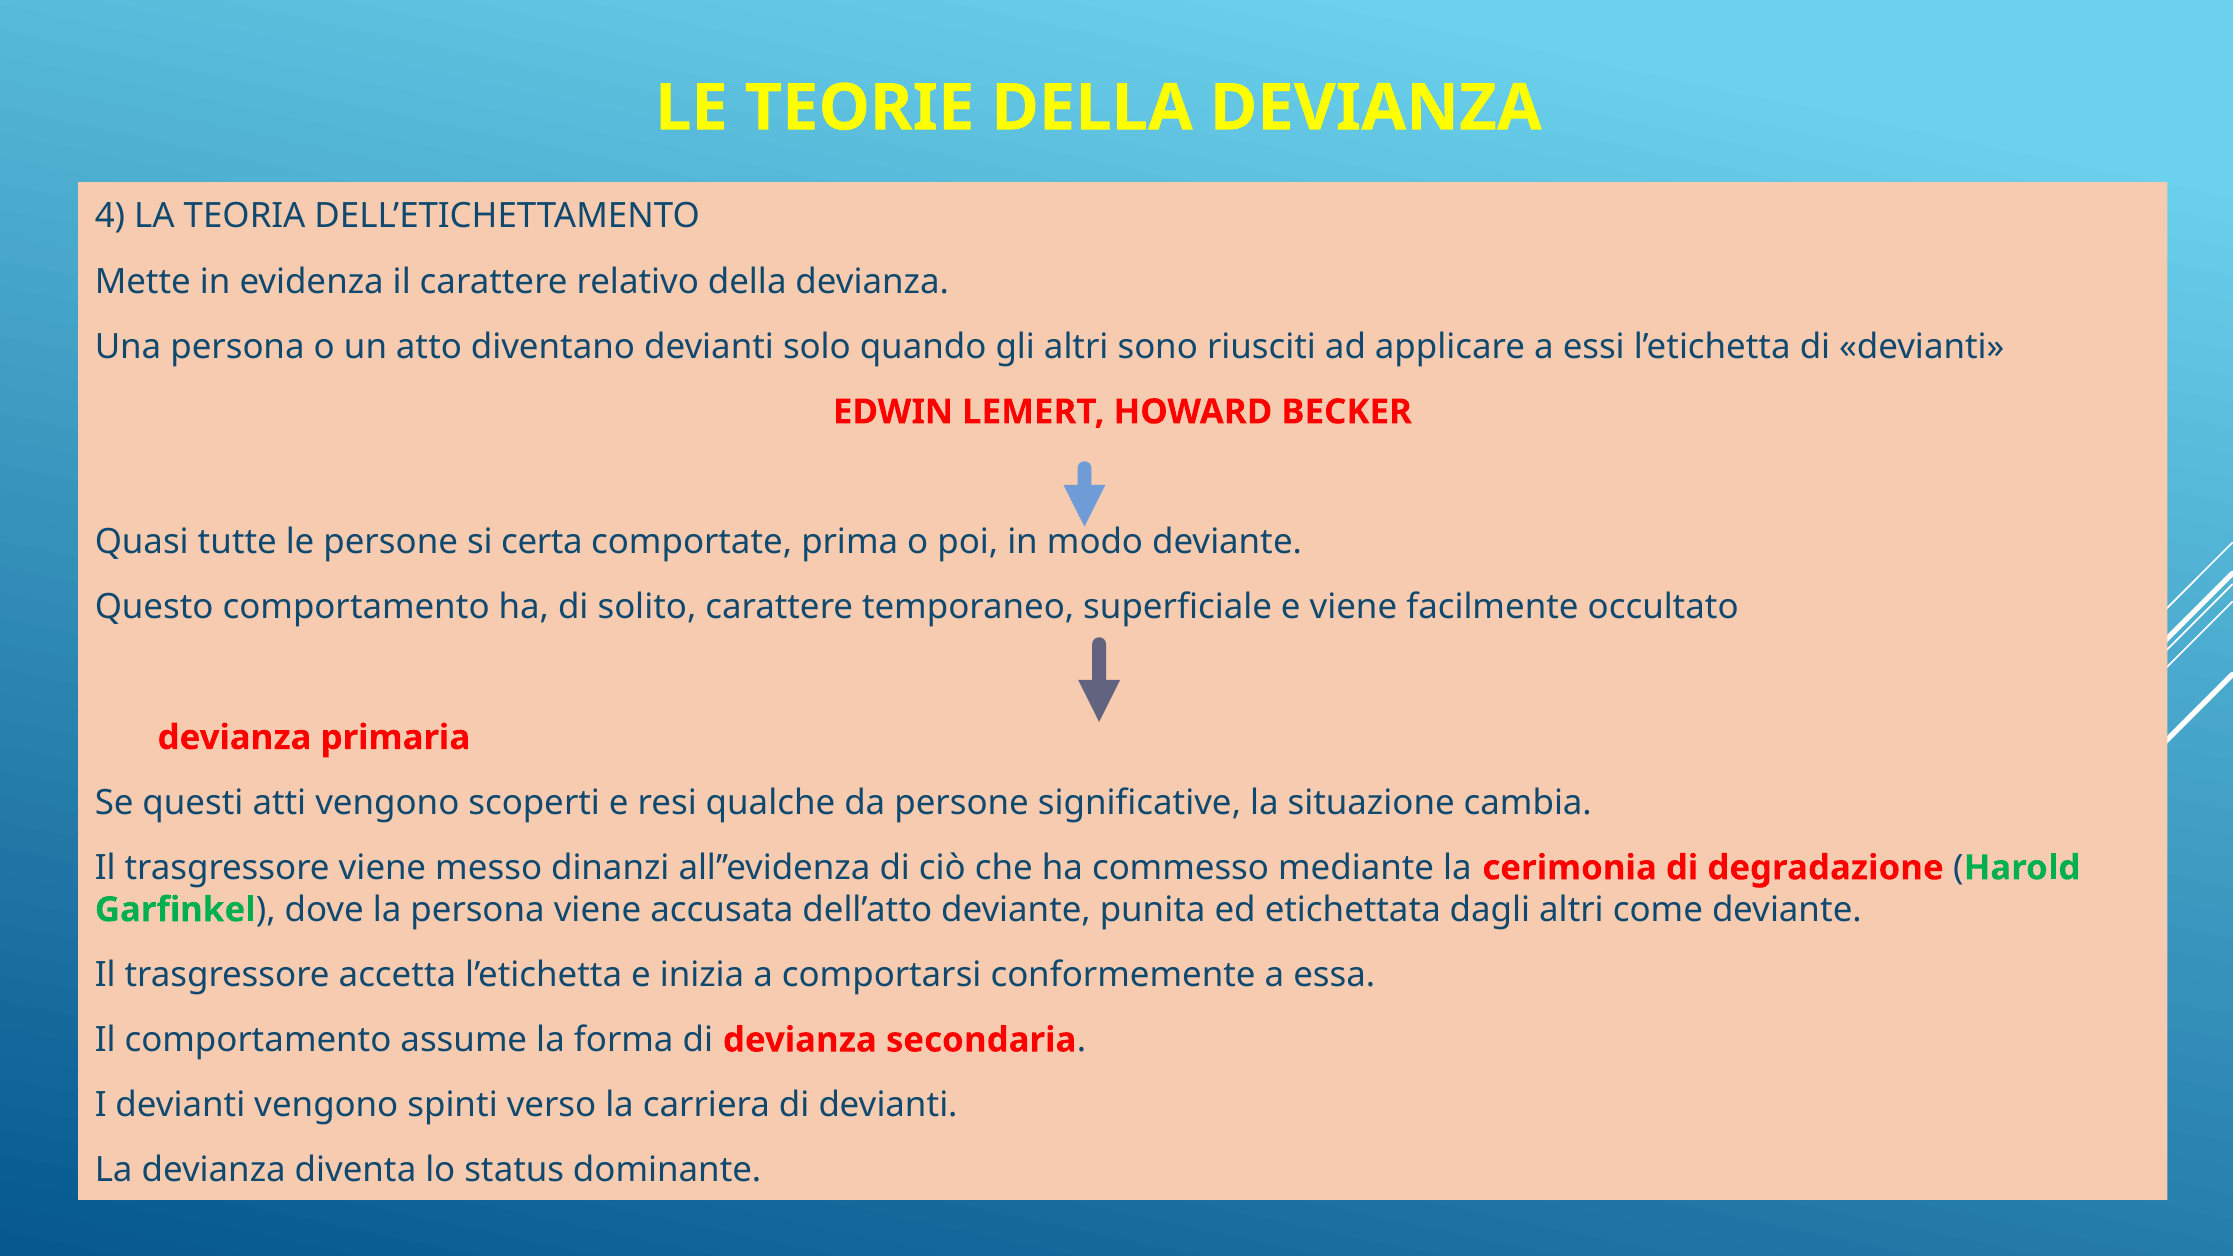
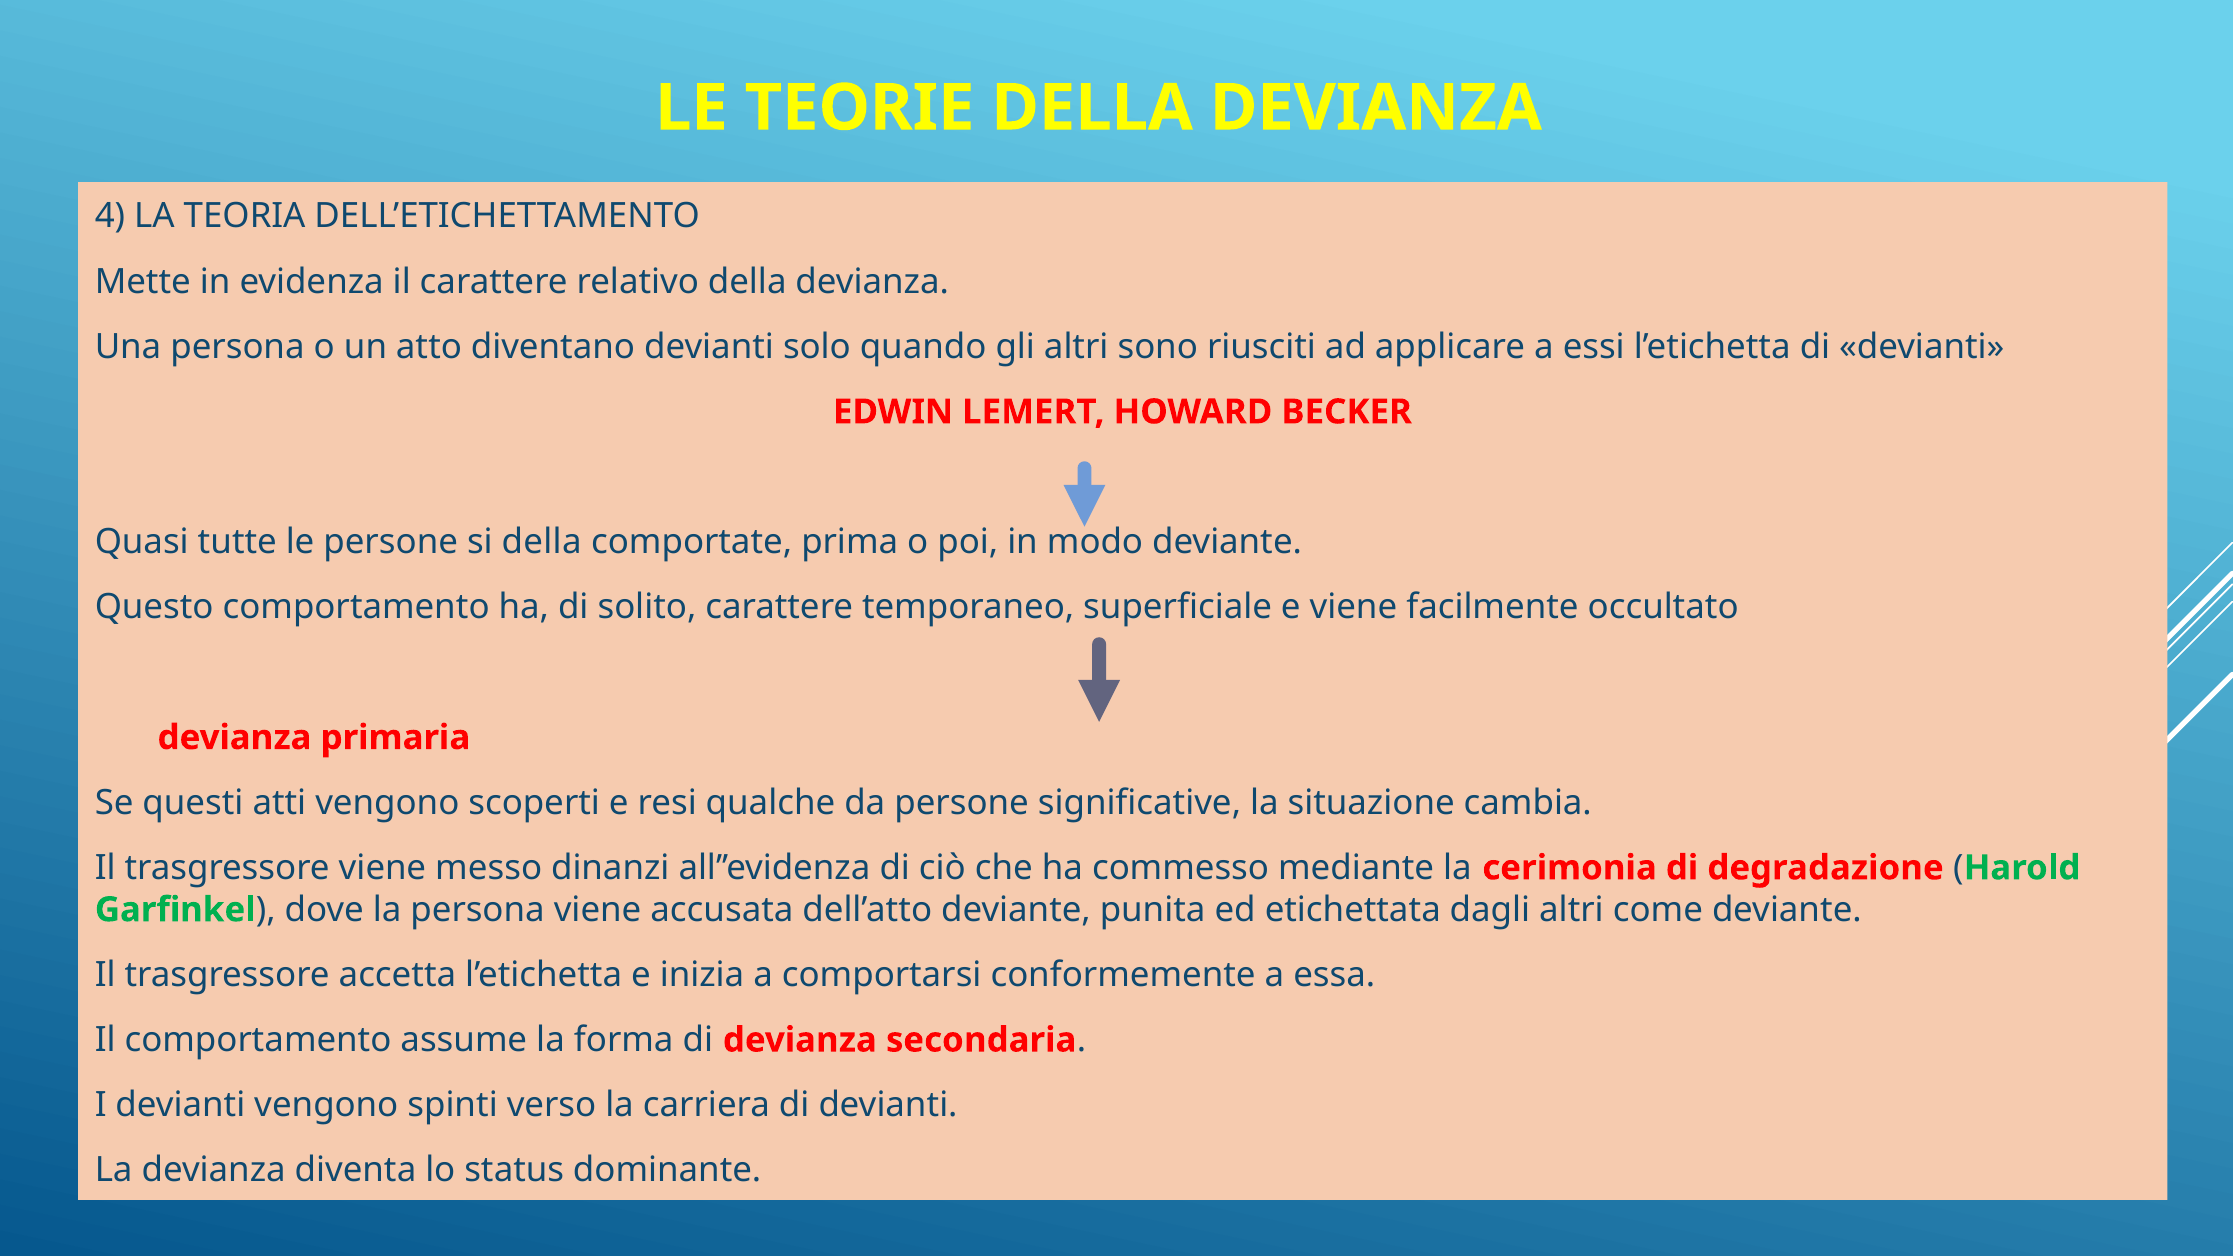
si certa: certa -> della (542, 542)
